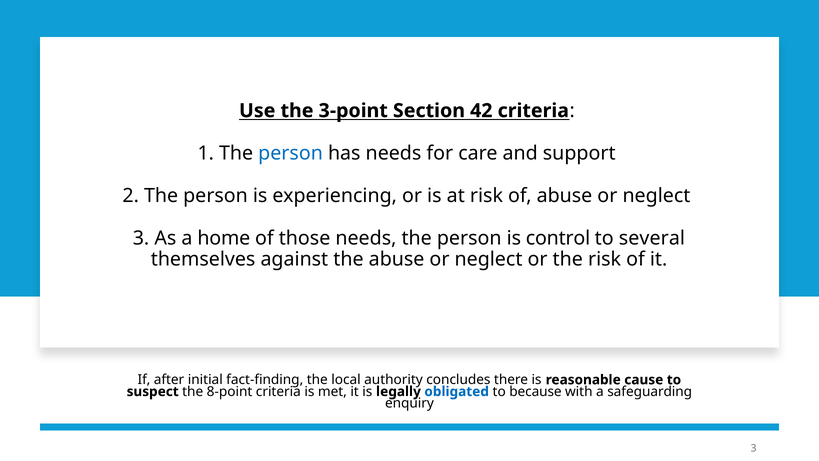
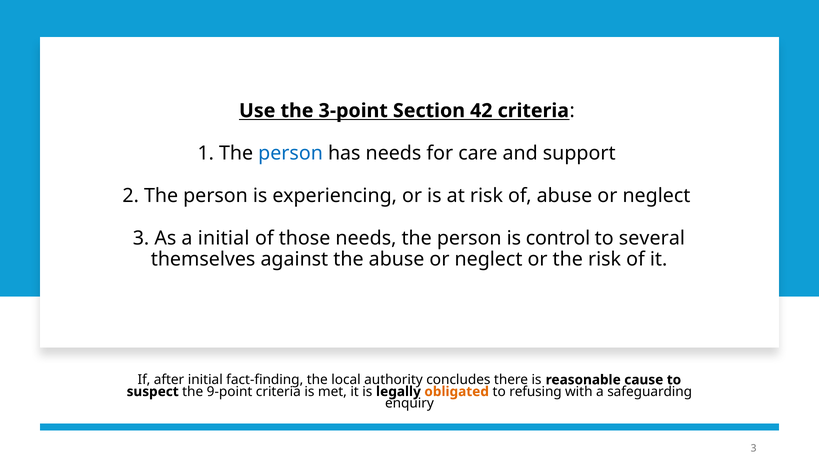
a home: home -> initial (224, 238)
8-point: 8-point -> 9-point (230, 391)
obligated colour: blue -> orange (457, 391)
because: because -> refusing (535, 391)
